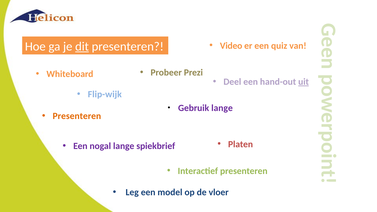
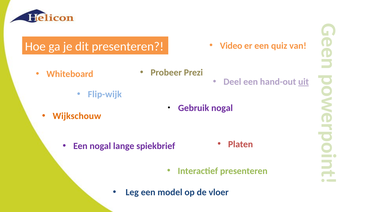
dit underline: present -> none (82, 46)
Gebruik lange: lange -> nogal (222, 108)
Presenteren: Presenteren -> Wijkschouw (77, 116)
